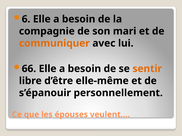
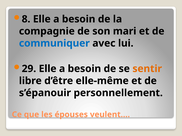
6: 6 -> 8 (26, 19)
communiquer colour: orange -> blue (54, 43)
66: 66 -> 29 (29, 69)
